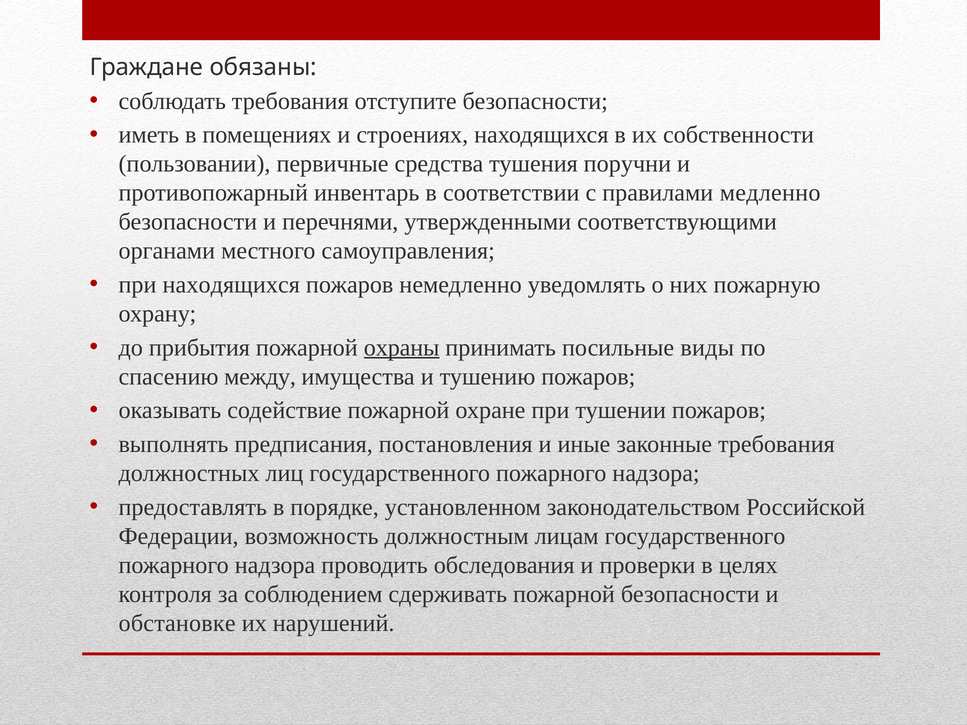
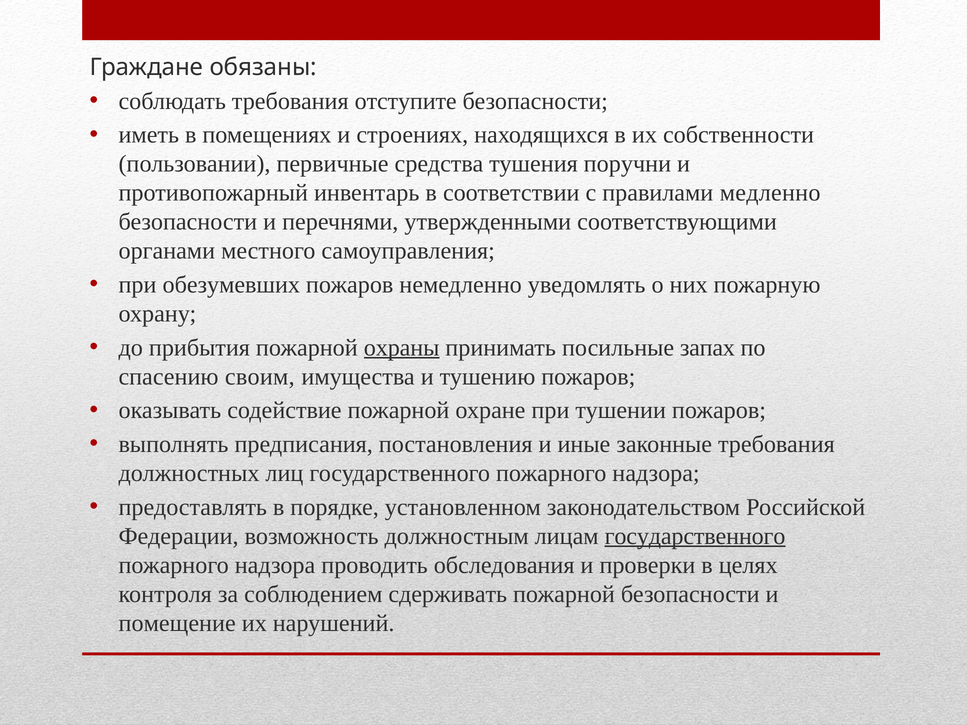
при находящихся: находящихся -> обезумевших (231, 285)
виды: виды -> запах (707, 348)
между: между -> своим (260, 377)
государственного underline: none -> present (695, 536)
обстановке: обстановке -> помещение (177, 623)
